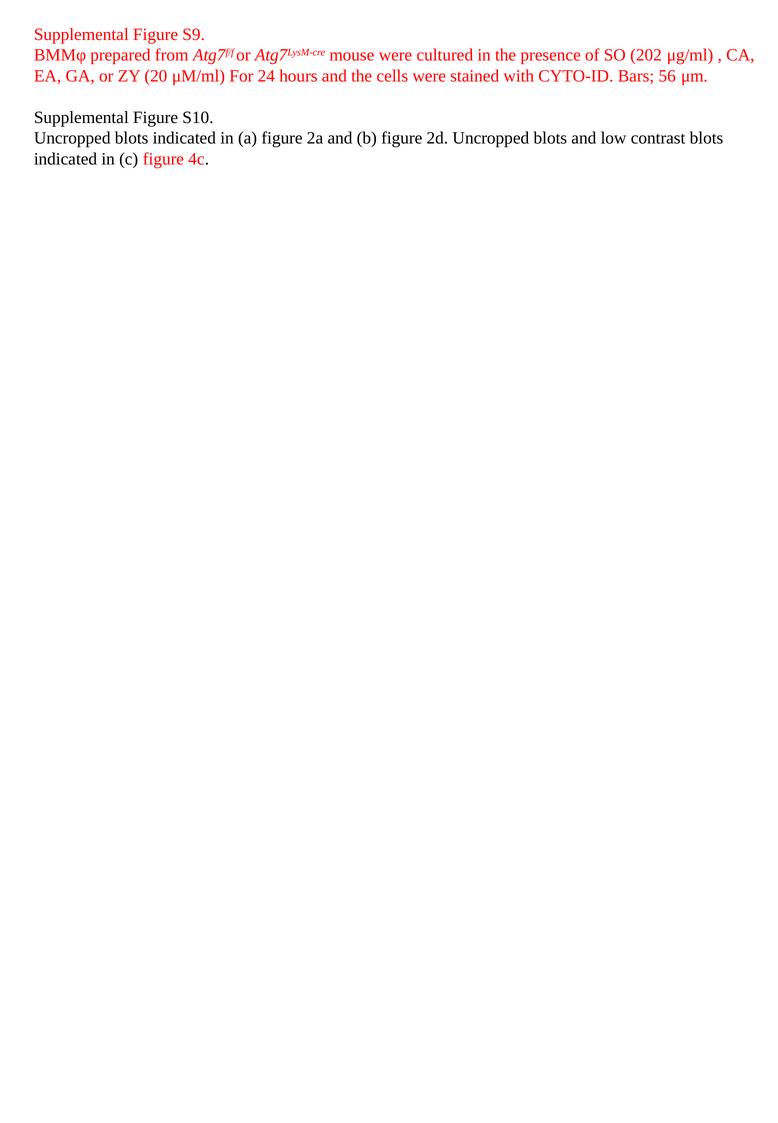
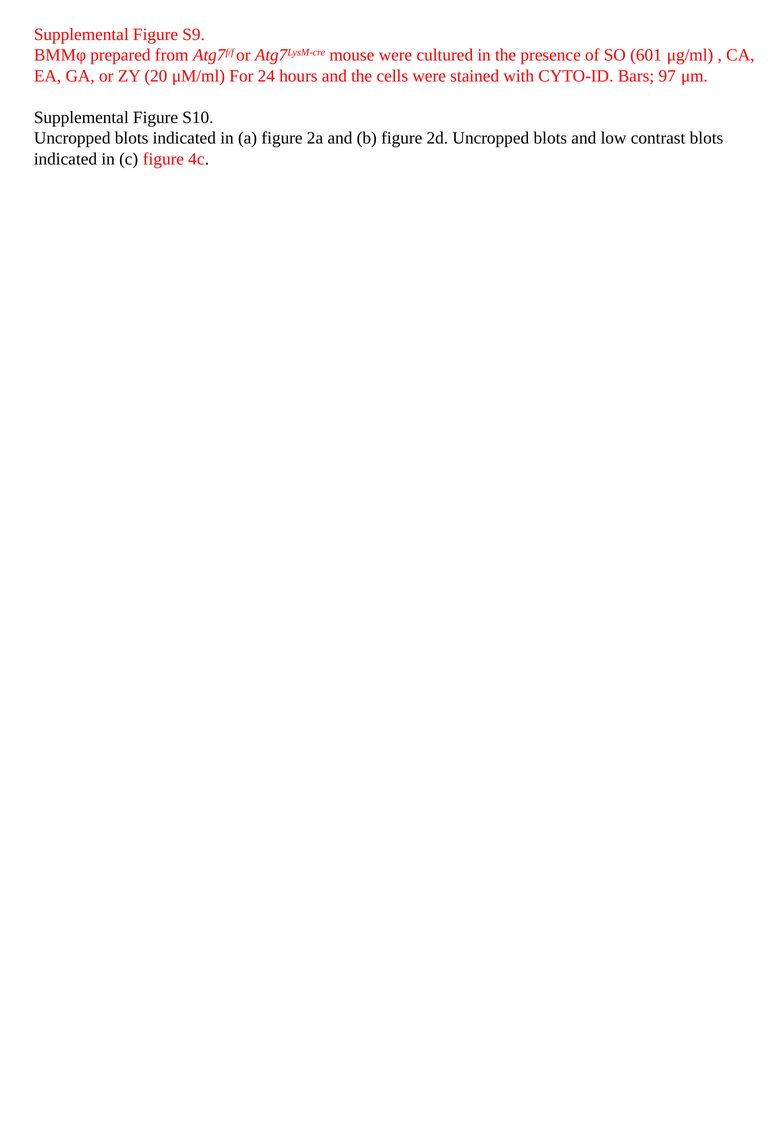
202: 202 -> 601 (646, 55)
56: 56 -> 97 (667, 76)
